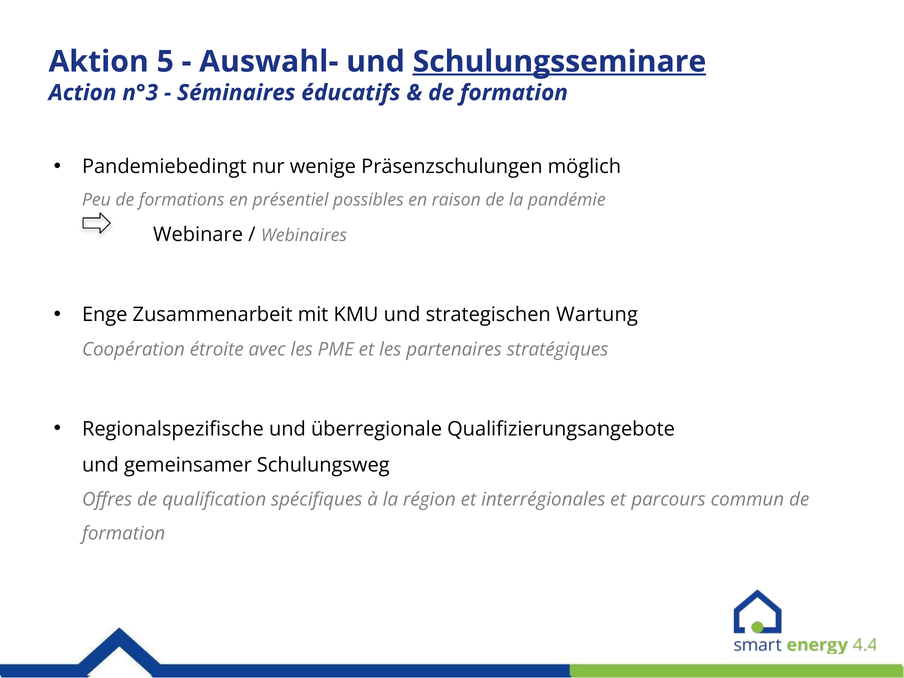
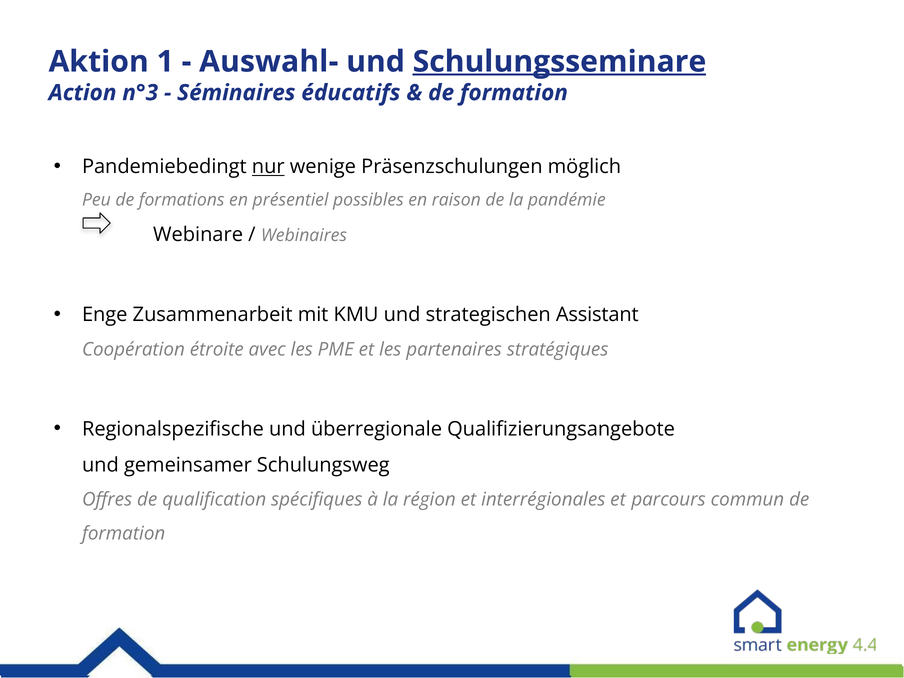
5: 5 -> 1 (165, 62)
nur underline: none -> present (268, 167)
Wartung: Wartung -> Assistant (597, 315)
